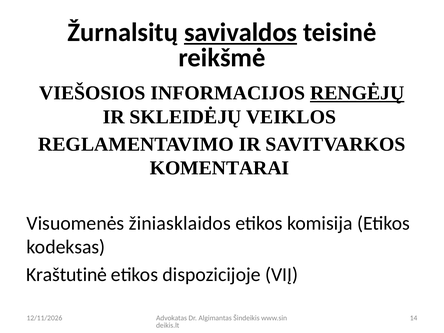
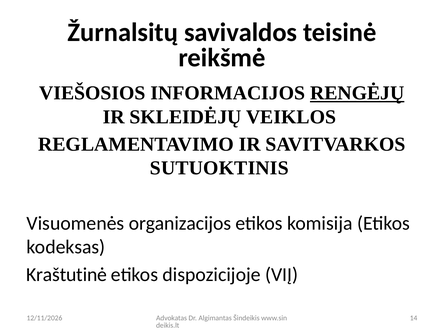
savivaldos underline: present -> none (241, 32)
KOMENTARAI: KOMENTARAI -> SUTUOKTINIS (219, 168)
žiniasklaidos: žiniasklaidos -> organizacijos (180, 223)
